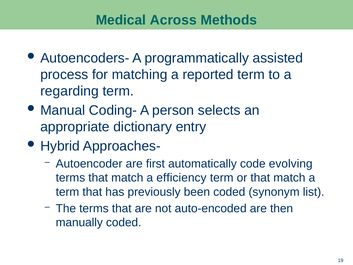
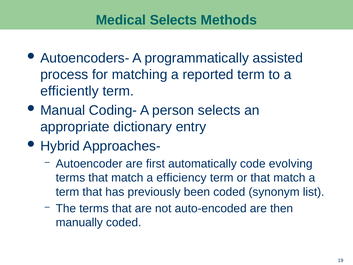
Medical Across: Across -> Selects (173, 20)
regarding: regarding -> efficiently (70, 91)
